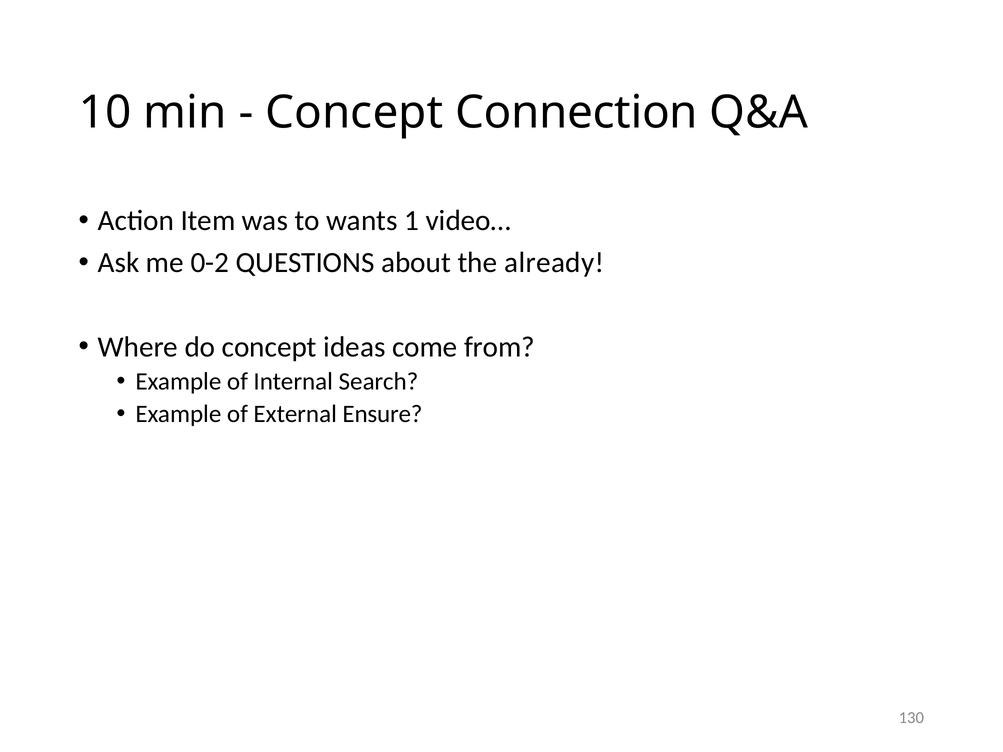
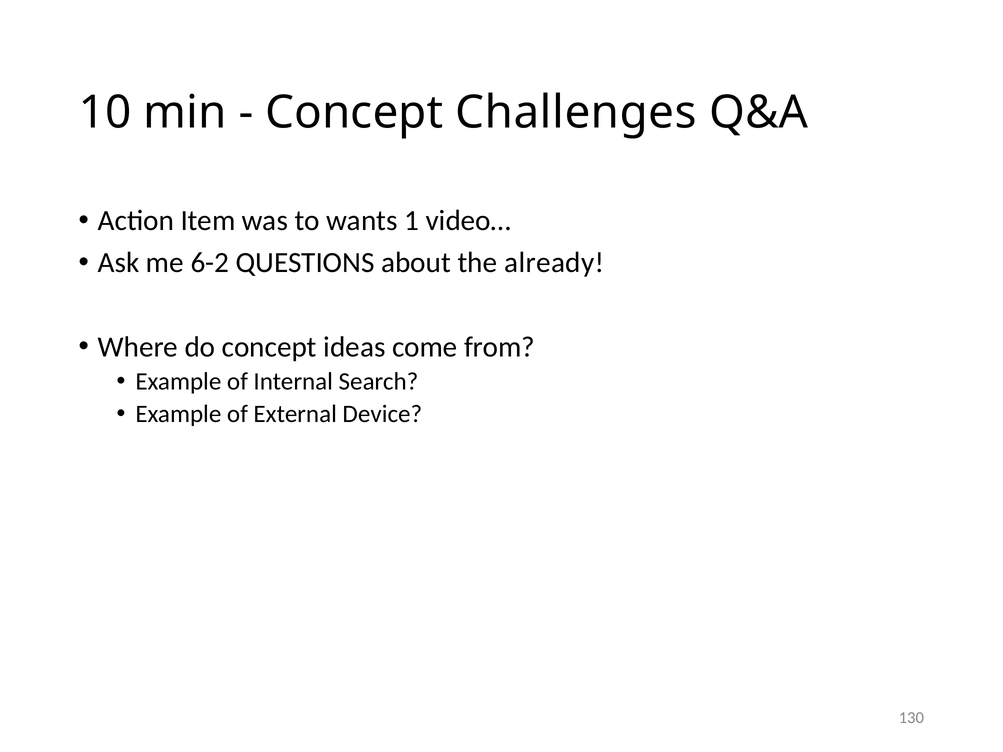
Connection: Connection -> Challenges (576, 112)
0-2: 0-2 -> 6-2 (210, 263)
Ensure: Ensure -> Device (382, 414)
